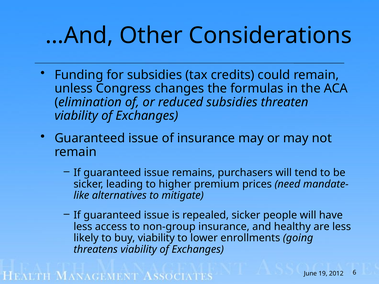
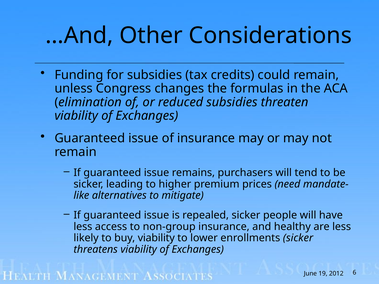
enrollments going: going -> sicker (298, 238)
